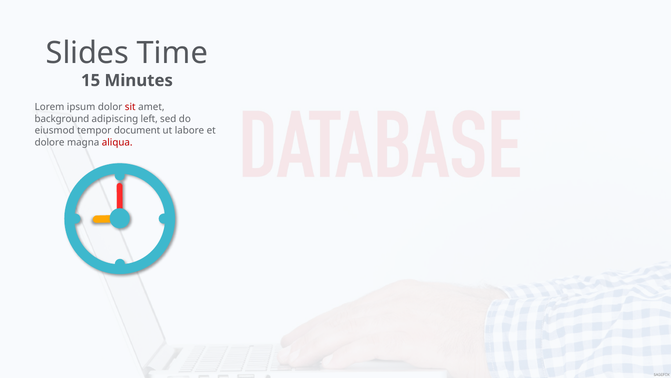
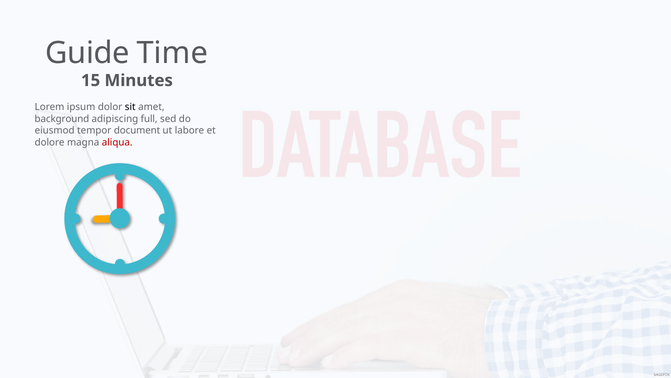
Slides: Slides -> Guide (87, 53)
sit colour: red -> black (130, 107)
left: left -> full (149, 119)
